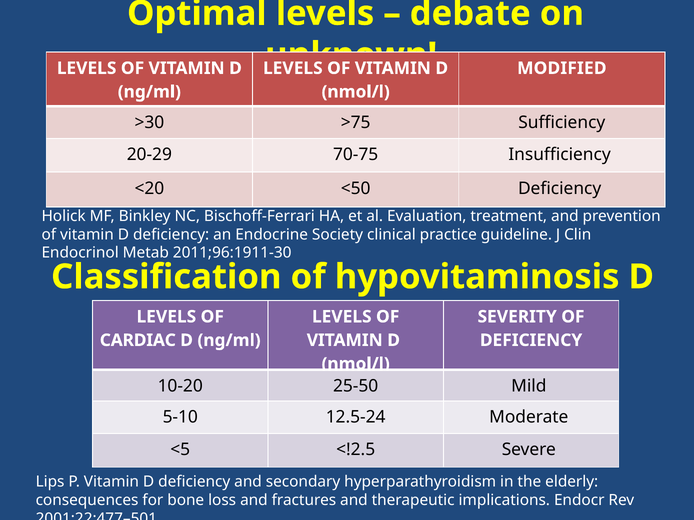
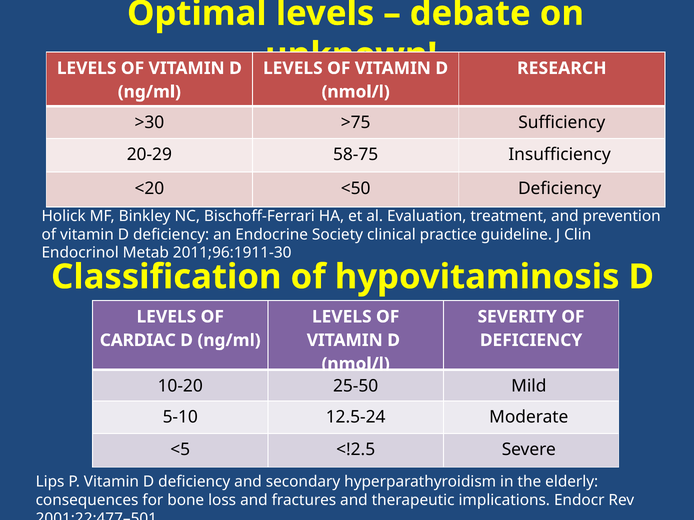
MODIFIED: MODIFIED -> RESEARCH (562, 68)
70-75: 70-75 -> 58-75 (356, 155)
